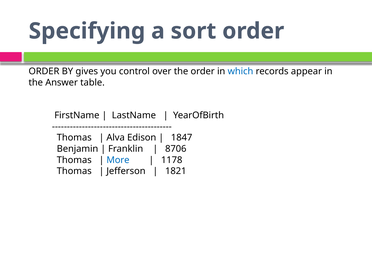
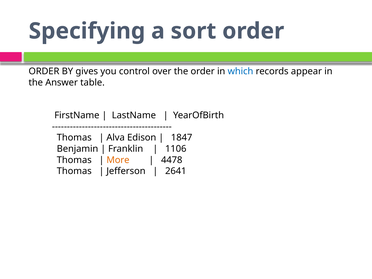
8706: 8706 -> 1106 (176, 149)
More colour: blue -> orange (118, 160)
1178: 1178 -> 4478 (172, 160)
1821: 1821 -> 2641 (176, 171)
